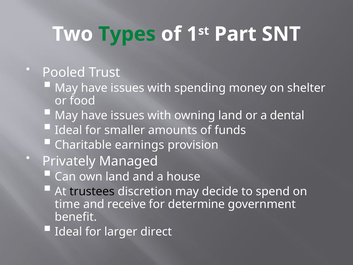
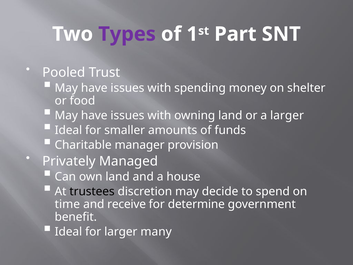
Types colour: green -> purple (127, 34)
a dental: dental -> larger (287, 115)
earnings: earnings -> manager (140, 145)
direct: direct -> many (156, 232)
